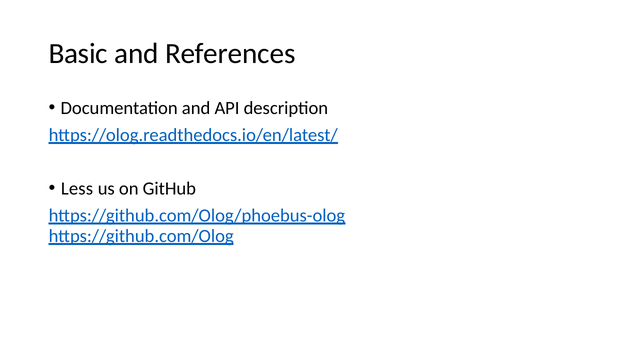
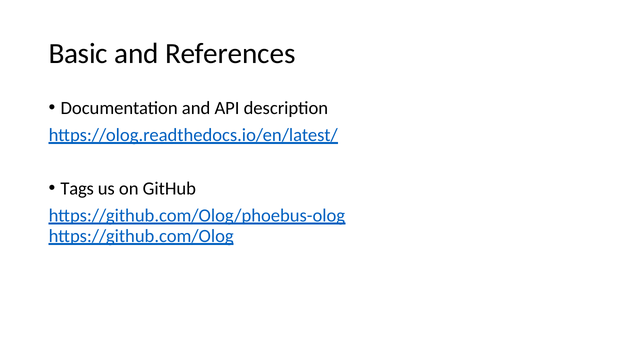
Less: Less -> Tags (77, 188)
